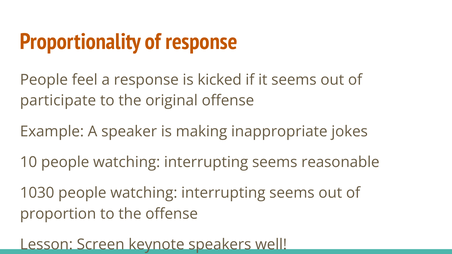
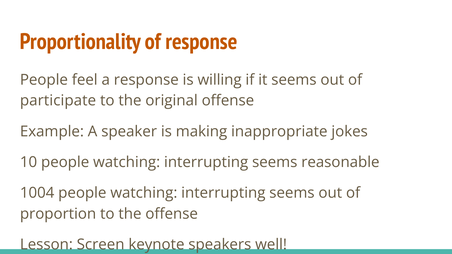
kicked: kicked -> willing (220, 80)
1030: 1030 -> 1004 (37, 193)
